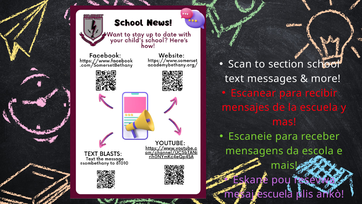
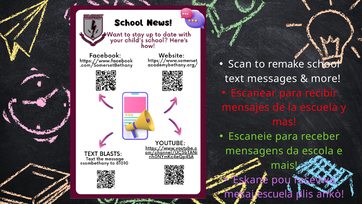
section: section -> remake (286, 64)
